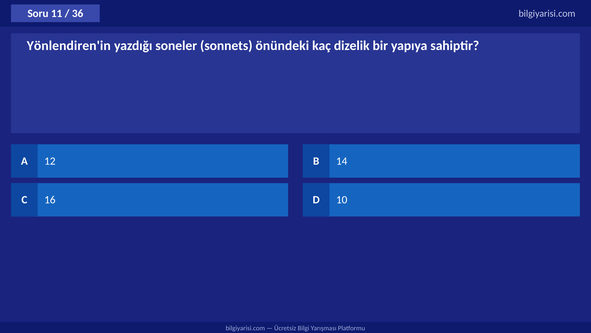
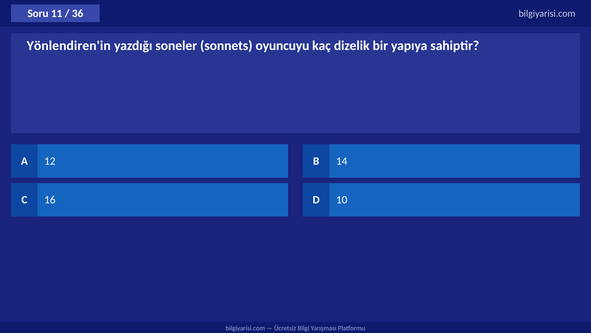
önündeki: önündeki -> oyuncuyu (282, 45)
